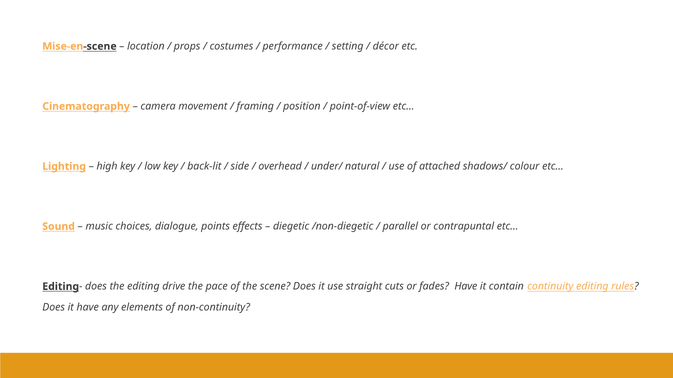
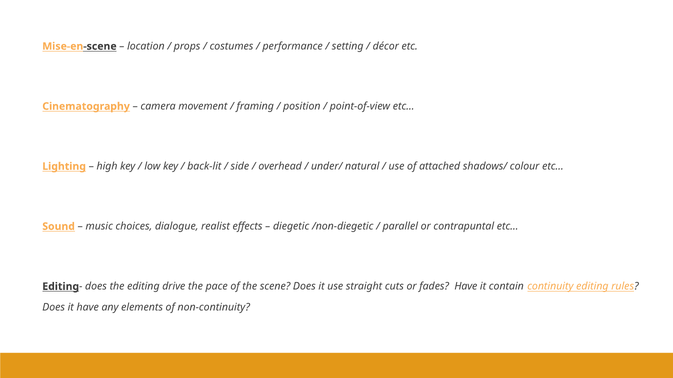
points: points -> realist (216, 227)
